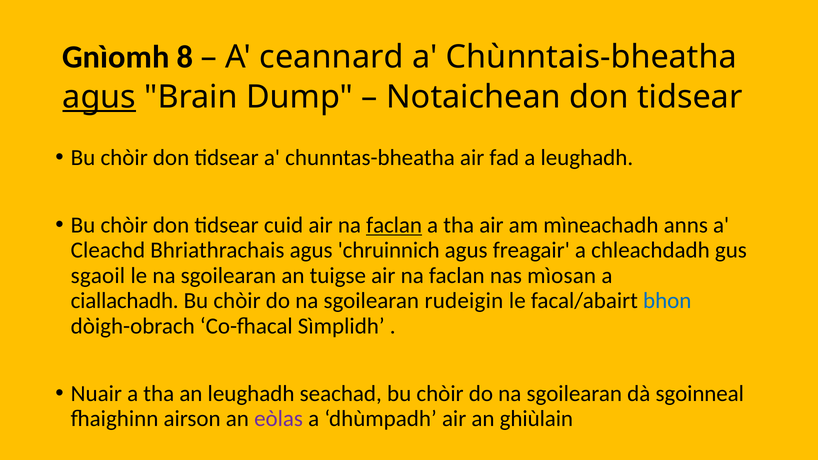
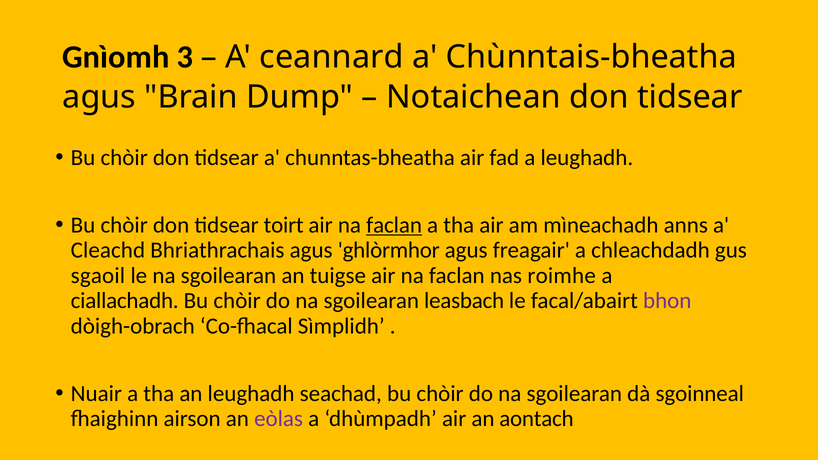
8: 8 -> 3 (185, 57)
agus underline: present -> none (99, 97)
cuid: cuid -> toirt (284, 225)
chruinnich: chruinnich -> ghlòrmhor (389, 250)
mìosan: mìosan -> roimhe (562, 276)
rudeigin: rudeigin -> leasbach (464, 301)
bhon colour: blue -> purple (667, 301)
ghiùlain: ghiùlain -> aontach (536, 419)
